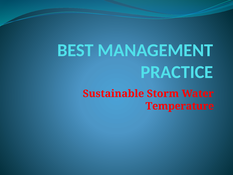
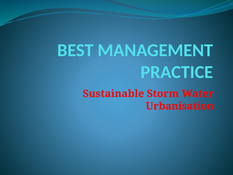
Temperature: Temperature -> Urbanisation (180, 106)
